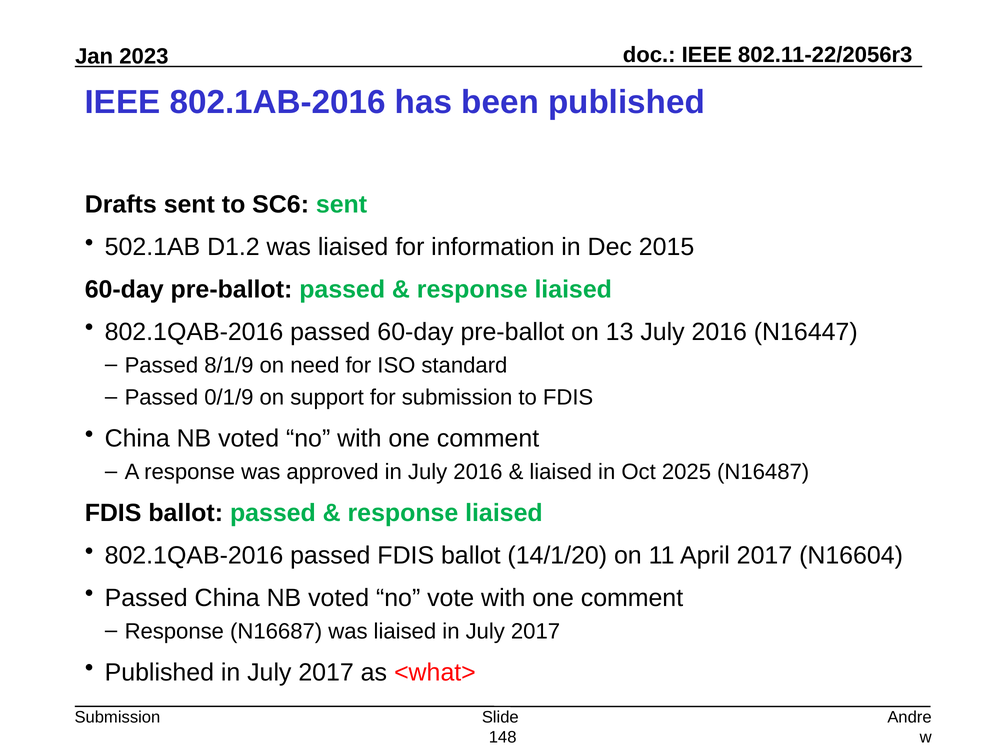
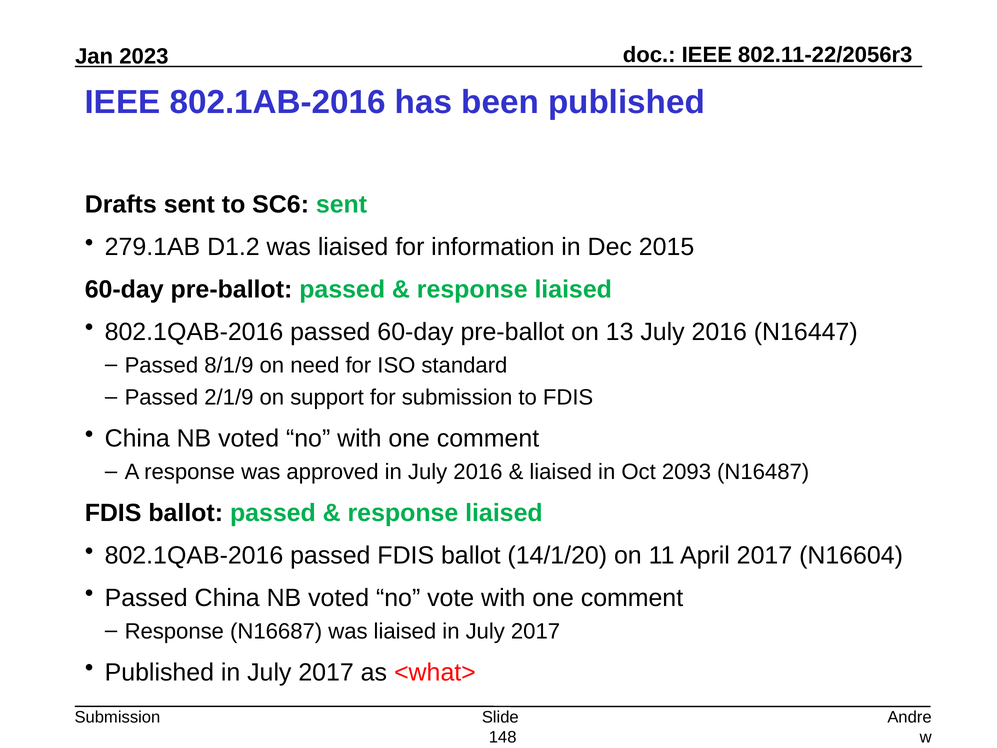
502.1AB: 502.1AB -> 279.1AB (152, 247)
0/1/9: 0/1/9 -> 2/1/9 (229, 397)
2025: 2025 -> 2093 (686, 472)
